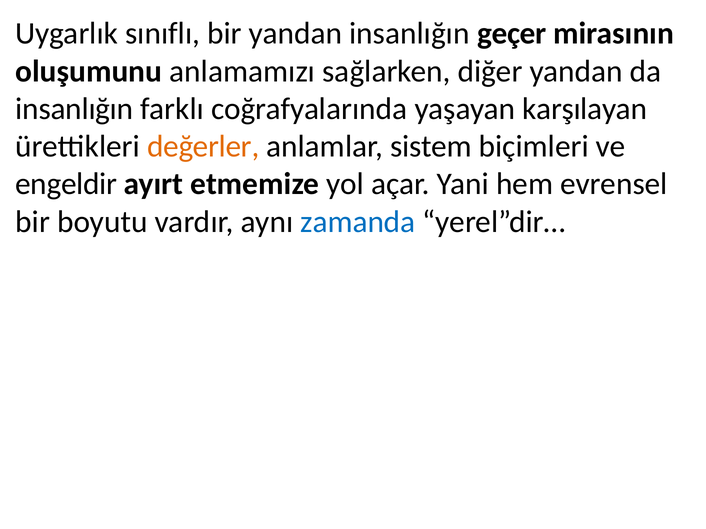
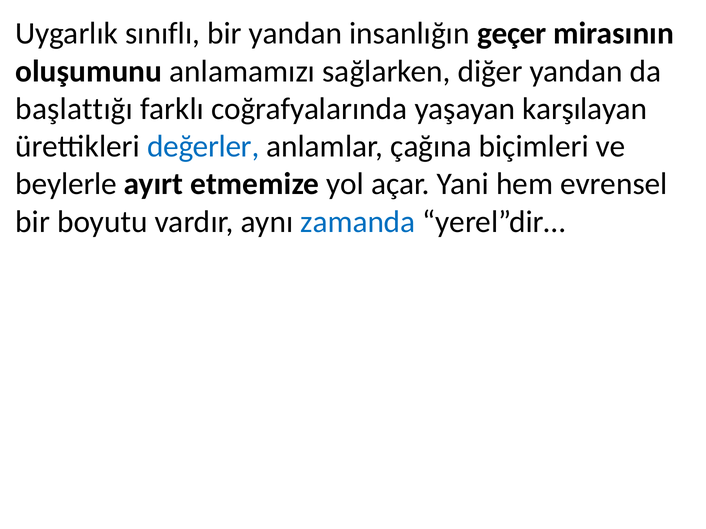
insanlığın: insanlığın -> başlattığı (74, 109)
değerler colour: orange -> blue (203, 147)
sistem: sistem -> çağına (431, 147)
engeldir: engeldir -> beylerle (66, 184)
